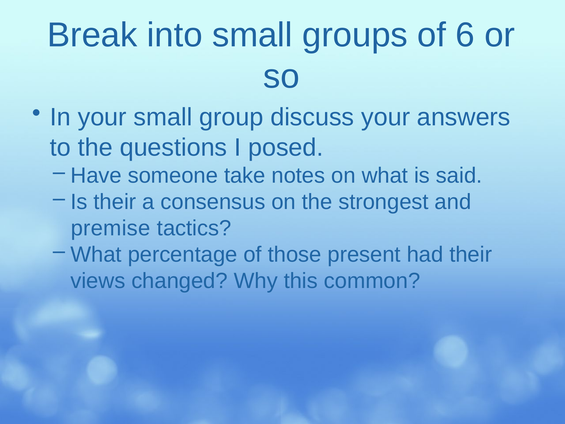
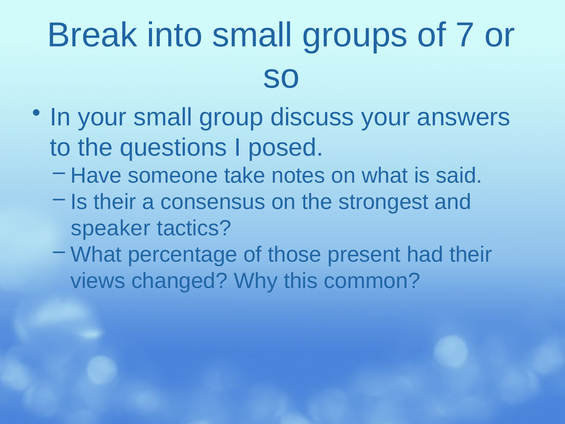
6: 6 -> 7 (465, 35)
premise: premise -> speaker (111, 228)
